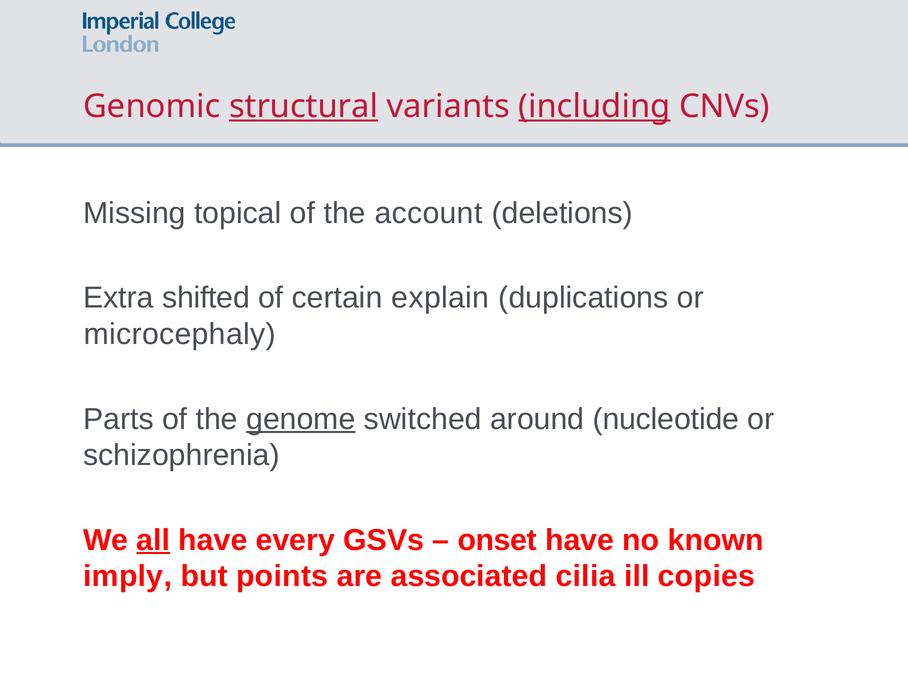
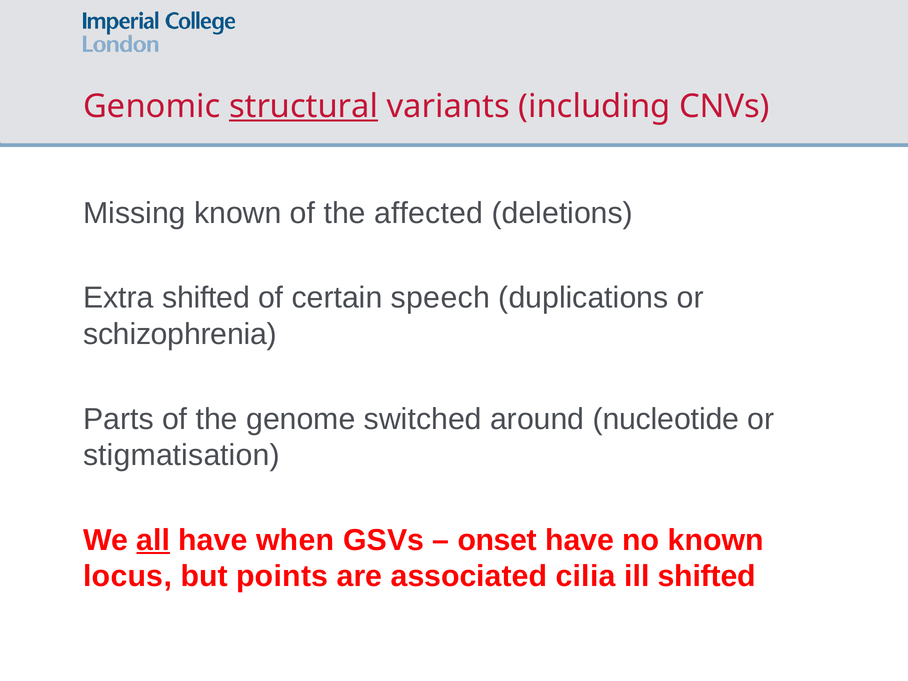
including underline: present -> none (594, 107)
Missing topical: topical -> known (238, 213)
account: account -> affected (429, 213)
explain: explain -> speech (440, 298)
microcephaly: microcephaly -> schizophrenia (180, 334)
genome underline: present -> none (301, 419)
schizophrenia: schizophrenia -> stigmatisation (181, 455)
every: every -> when (295, 540)
imply: imply -> locus (128, 576)
ill copies: copies -> shifted (707, 576)
